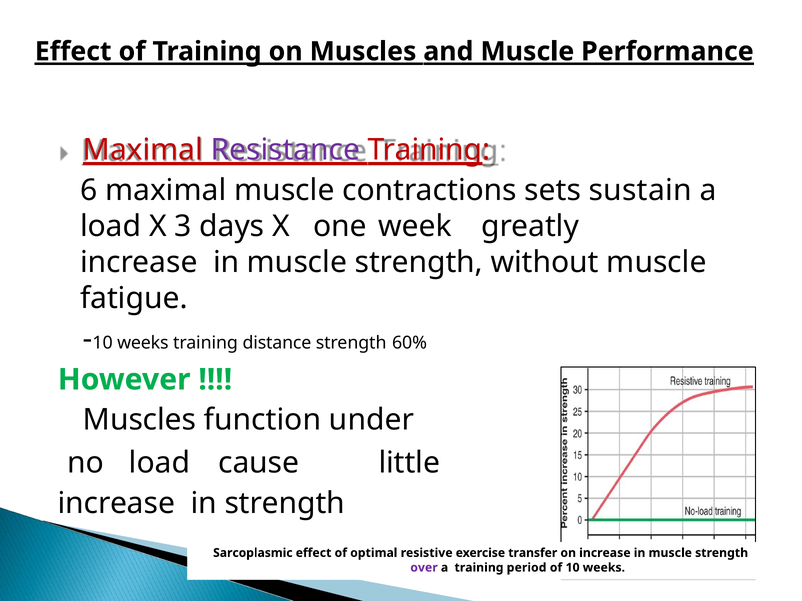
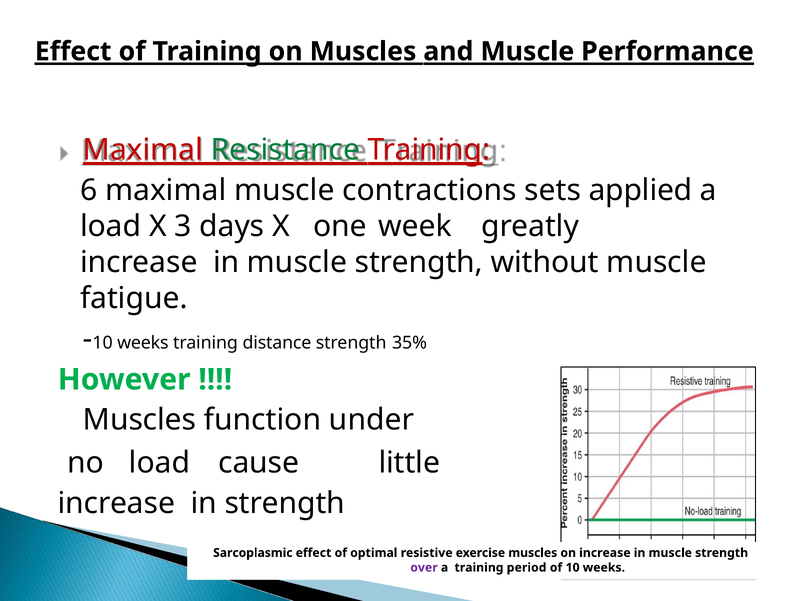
Resistance colour: purple -> green (285, 150)
sustain: sustain -> applied (641, 190)
60%: 60% -> 35% (409, 343)
exercise transfer: transfer -> muscles (533, 553)
